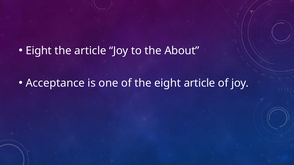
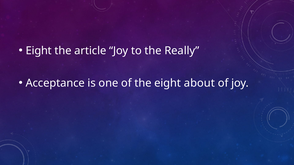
About: About -> Really (182, 51)
eight article: article -> about (199, 83)
